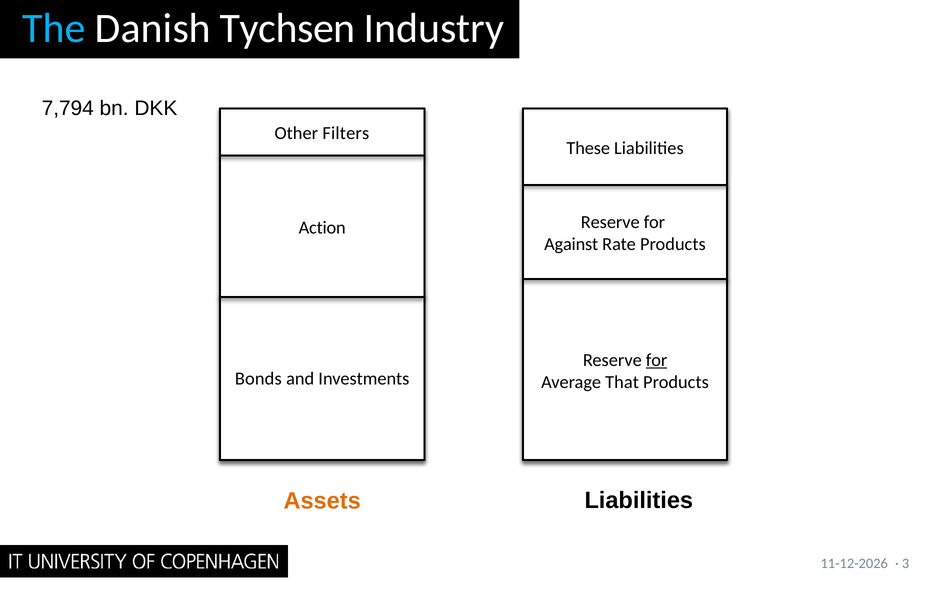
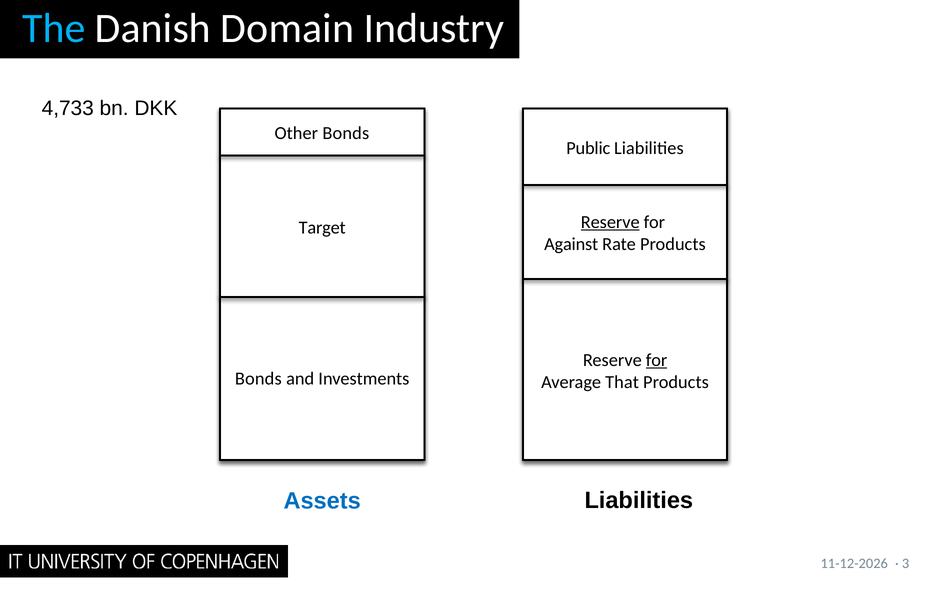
Tychsen: Tychsen -> Domain (287, 28)
7,794: 7,794 -> 4,733 (68, 108)
Other Filters: Filters -> Bonds (346, 133)
These: These -> Public (588, 148)
Reserve underline: none -> present (610, 222)
Action: Action -> Target (322, 227)
Assets colour: orange -> blue (322, 500)
